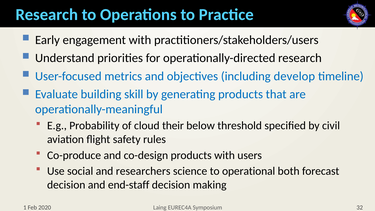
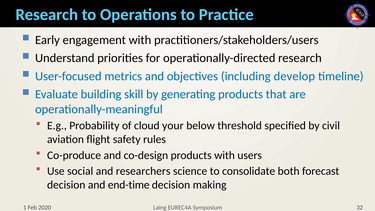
their: their -> your (173, 126)
operational: operational -> consolidate (249, 171)
end-staff: end-staff -> end-time (129, 185)
